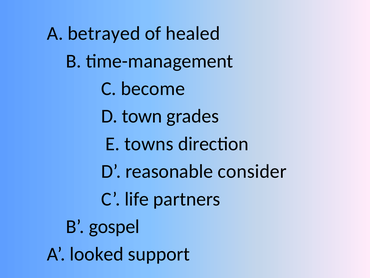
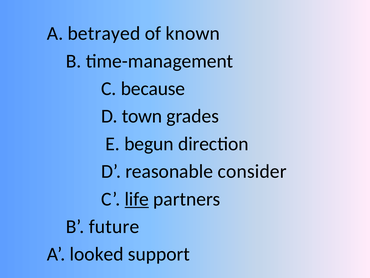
healed: healed -> known (193, 33)
become: become -> because (153, 89)
towns: towns -> begun (149, 144)
life underline: none -> present (137, 199)
gospel: gospel -> future (114, 226)
